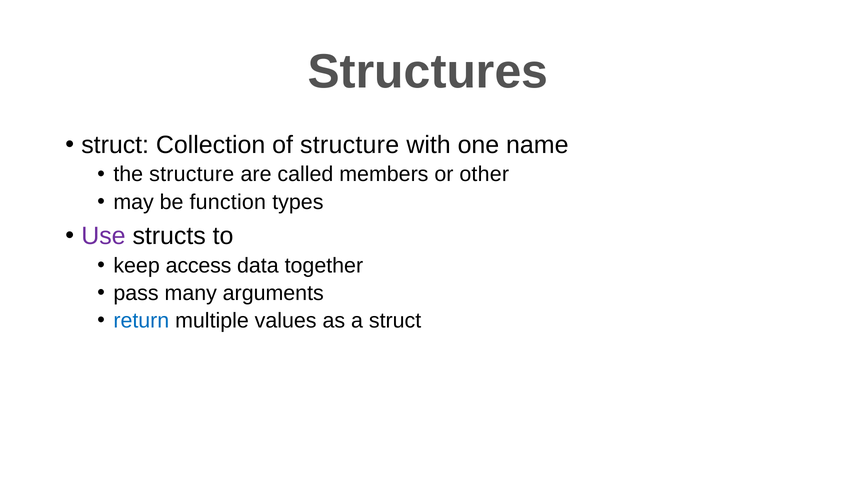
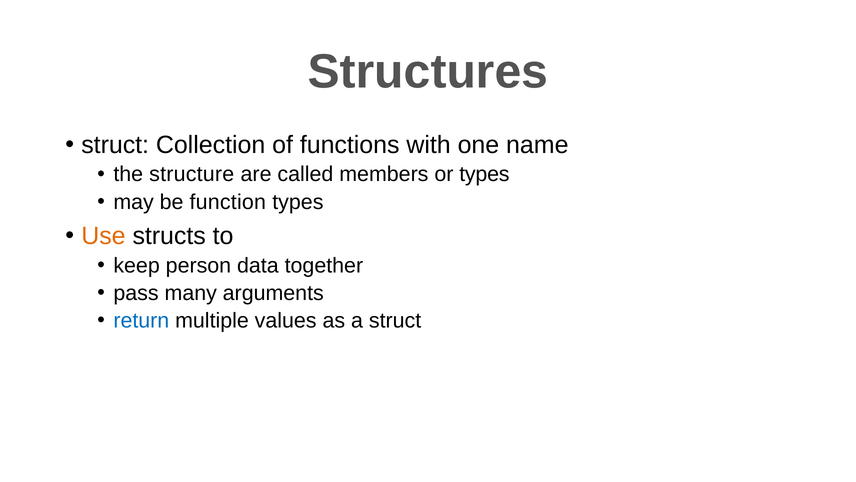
of structure: structure -> functions (350, 145)
or other: other -> types (484, 174)
Use colour: purple -> orange (103, 236)
access: access -> person (198, 265)
